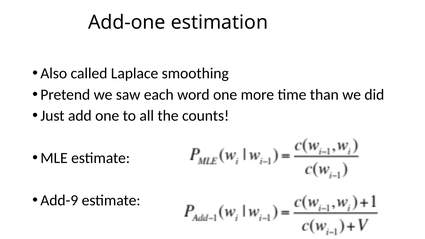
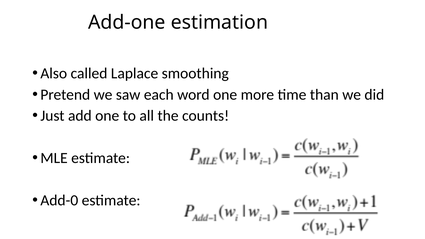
Add-9: Add-9 -> Add-0 (59, 201)
